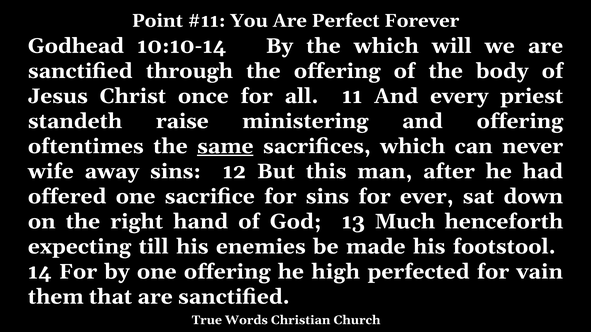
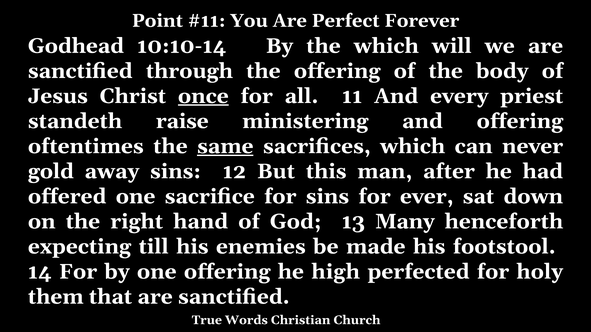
once underline: none -> present (203, 96)
wife: wife -> gold (51, 172)
Much: Much -> Many (405, 222)
vain: vain -> holy (540, 272)
